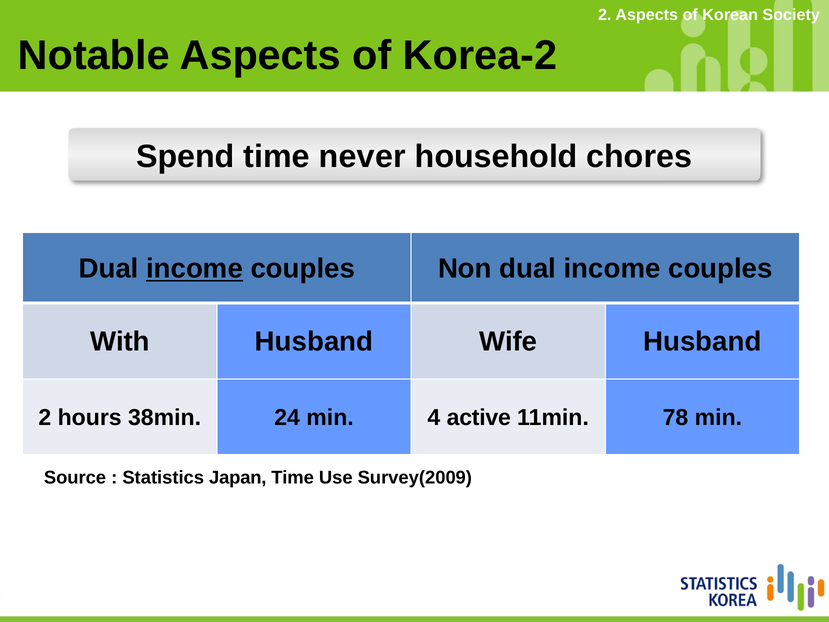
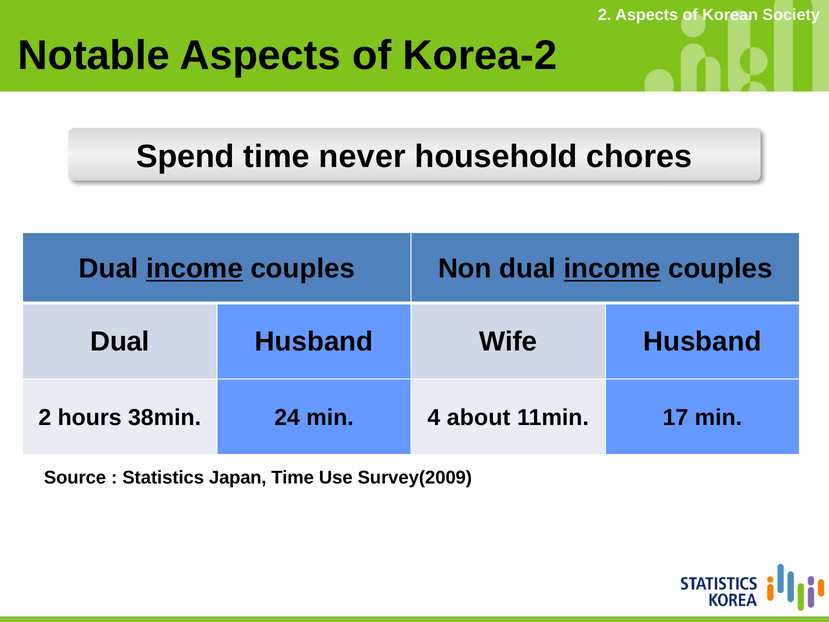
income underline: none -> present (612, 269)
With: With -> Dual (120, 342)
active: active -> about (479, 417)
78: 78 -> 17 (675, 417)
